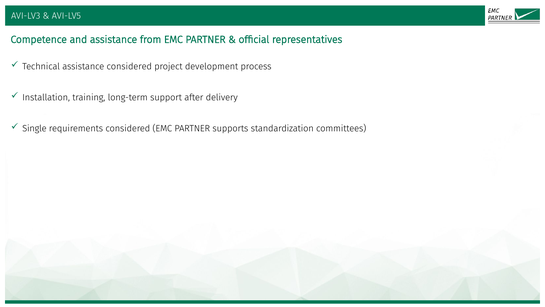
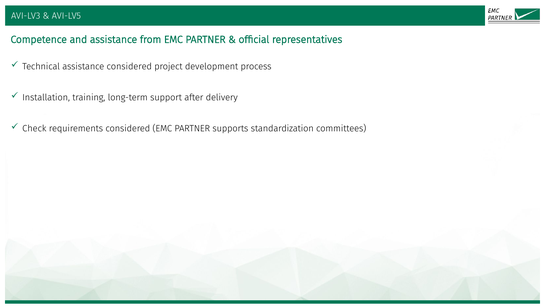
Single: Single -> Check (34, 128)
